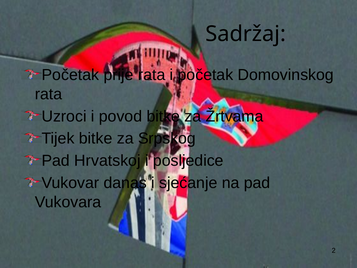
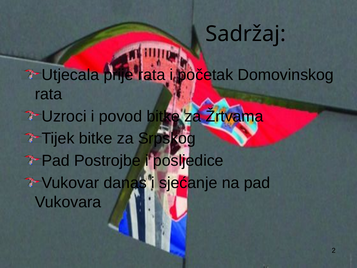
Početak: Početak -> Utjecala (70, 75)
Hrvatskoj: Hrvatskoj -> Postrojbe (107, 161)
